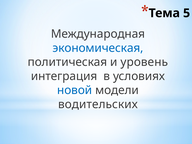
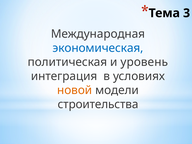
5: 5 -> 3 (187, 13)
новой colour: blue -> orange (75, 90)
водительских: водительских -> строительства (98, 104)
